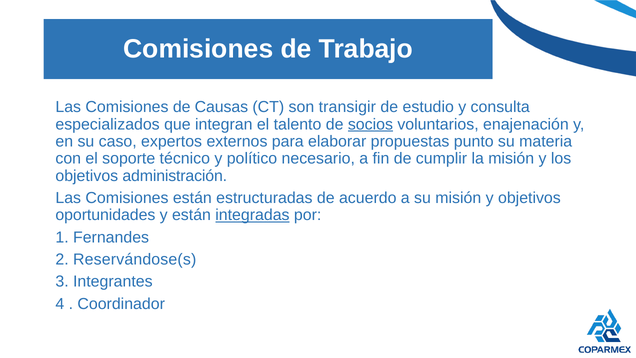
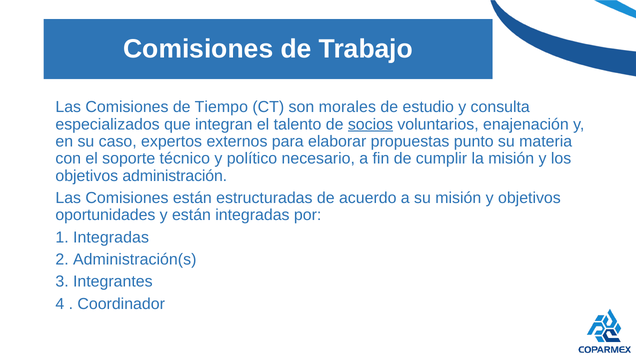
Causas: Causas -> Tiempo (221, 107)
transigir: transigir -> morales (347, 107)
integradas underline: present -> none (252, 215)
1 Fernandes: Fernandes -> Integradas (111, 237)
Reservándose(s: Reservándose(s -> Administración(s (135, 259)
